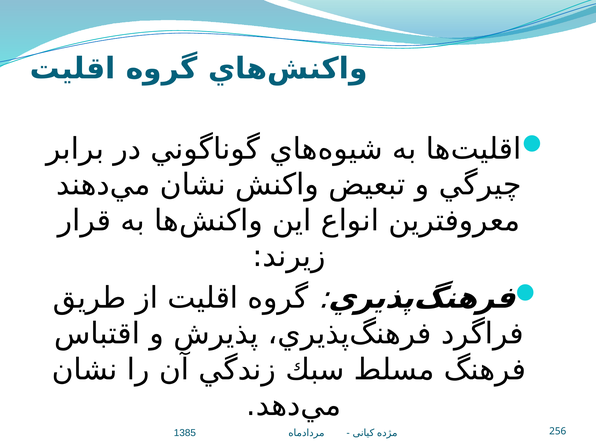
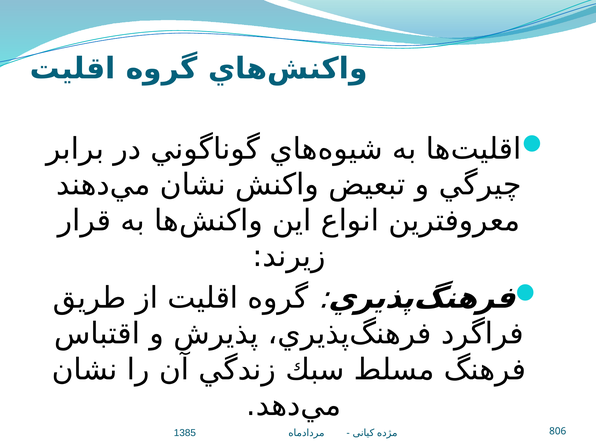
256: 256 -> 806 (558, 431)
